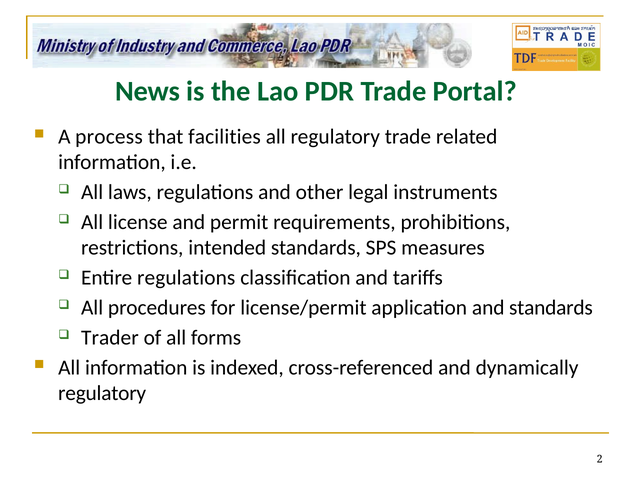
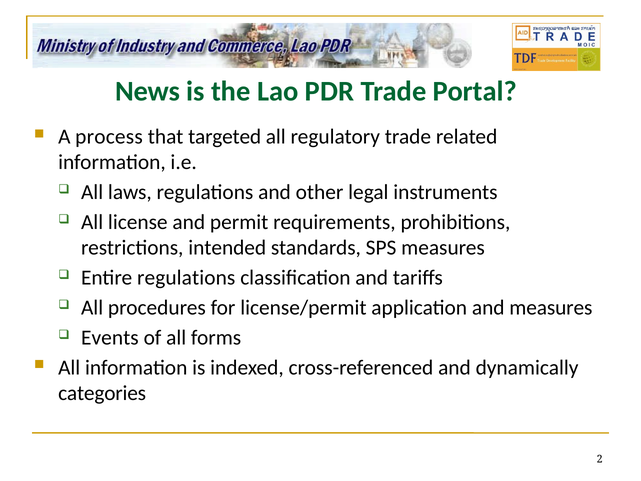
facilities: facilities -> targeted (225, 137)
and standards: standards -> measures (551, 308)
Trader: Trader -> Events (110, 338)
regulatory: regulatory -> categories (102, 393)
